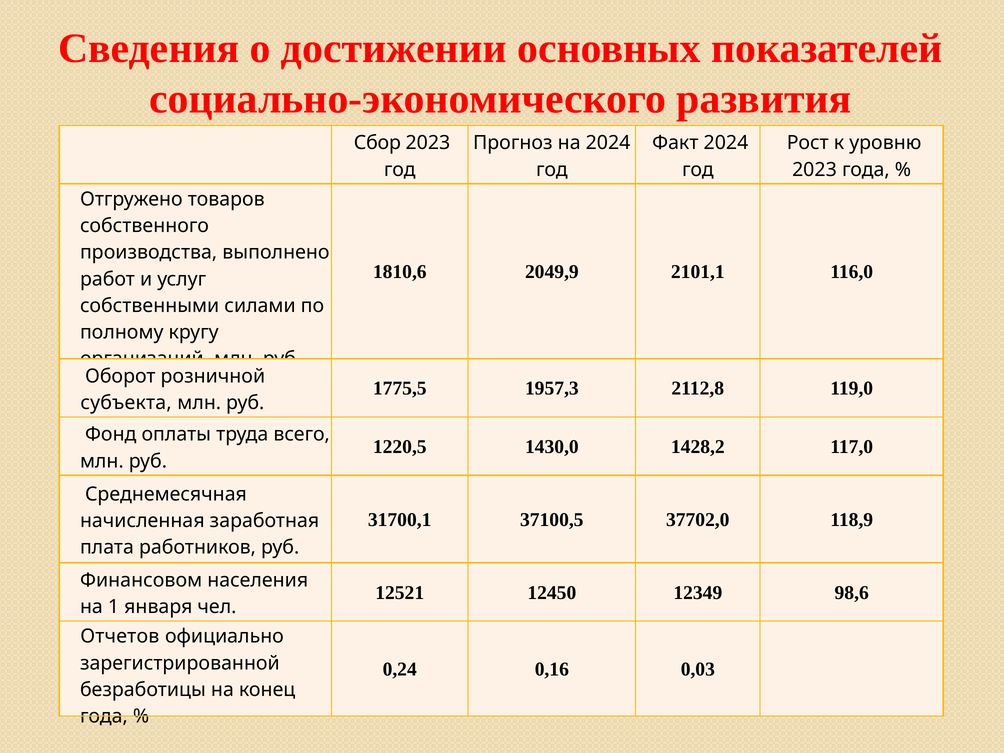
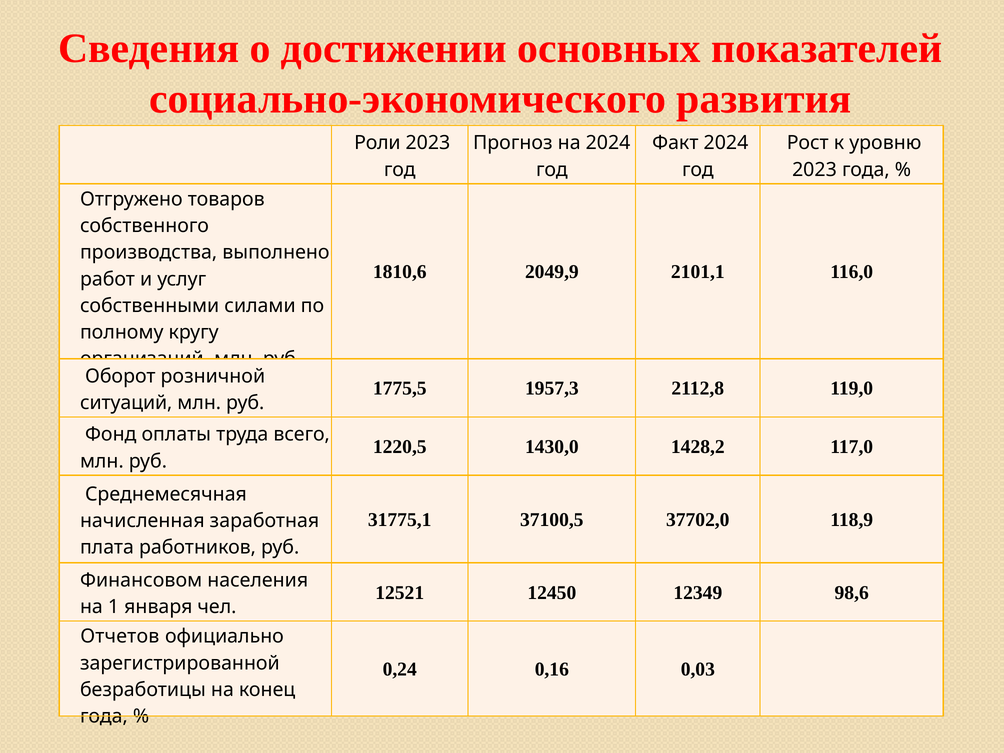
Сбор: Сбор -> Роли (377, 143)
субъекта: субъекта -> ситуаций (126, 403)
31700,1: 31700,1 -> 31775,1 (400, 520)
